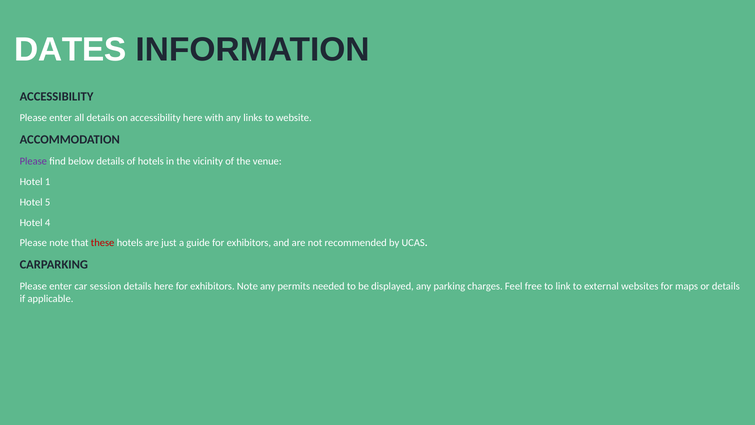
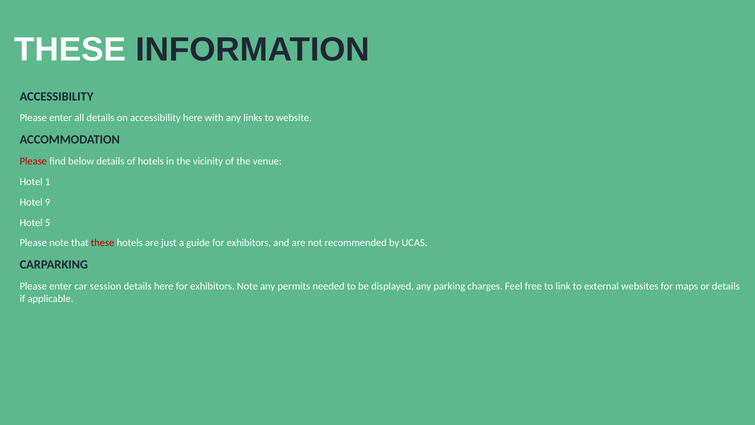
DATES: DATES -> THESE (70, 50)
Please colour: purple -> red (33, 161)
5: 5 -> 9 (48, 202)
4: 4 -> 5 (48, 222)
